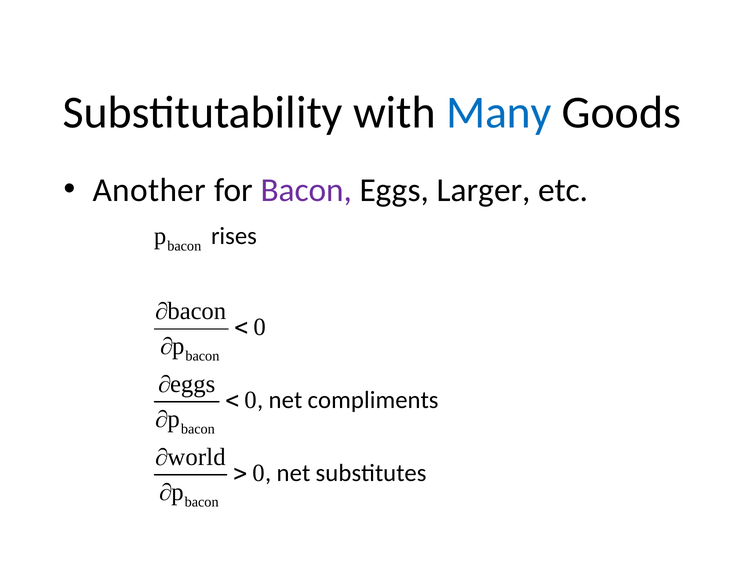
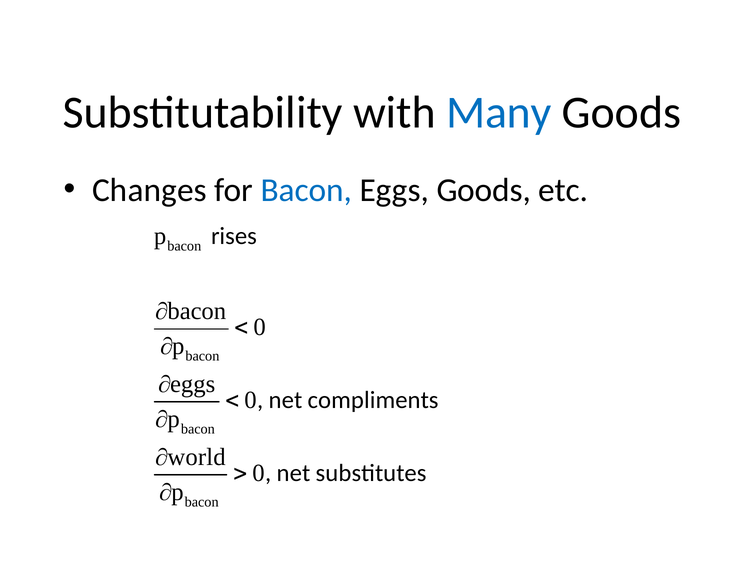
Another: Another -> Changes (149, 190)
Bacon colour: purple -> blue (306, 190)
Eggs Larger: Larger -> Goods (484, 190)
